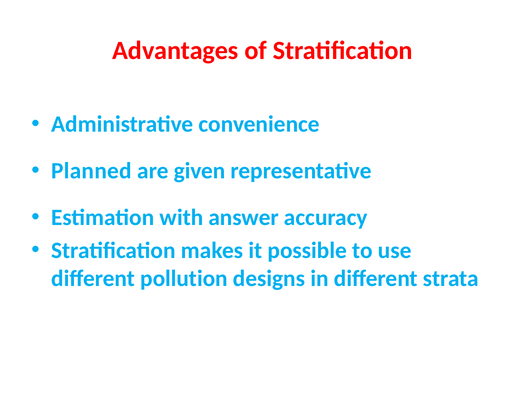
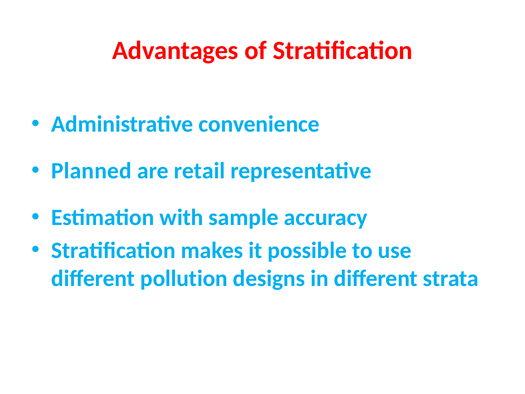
given: given -> retail (200, 171)
answer: answer -> sample (244, 217)
